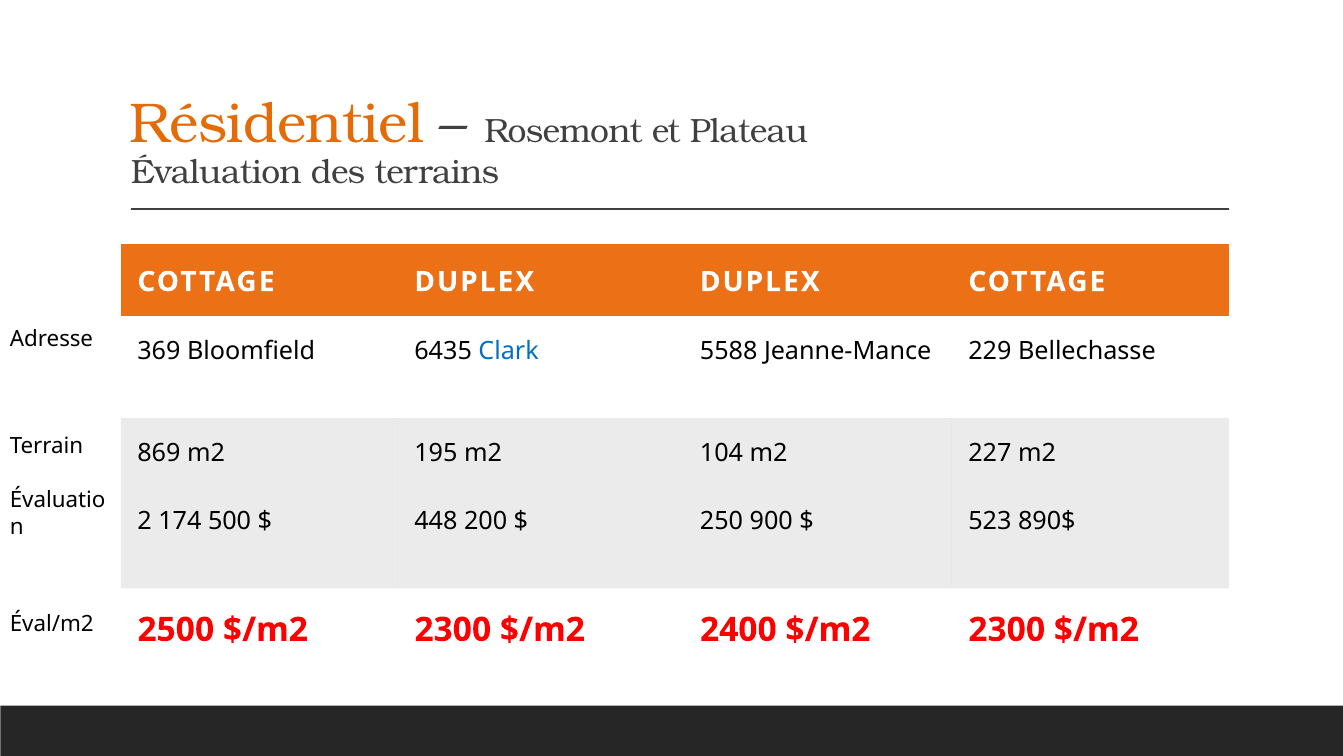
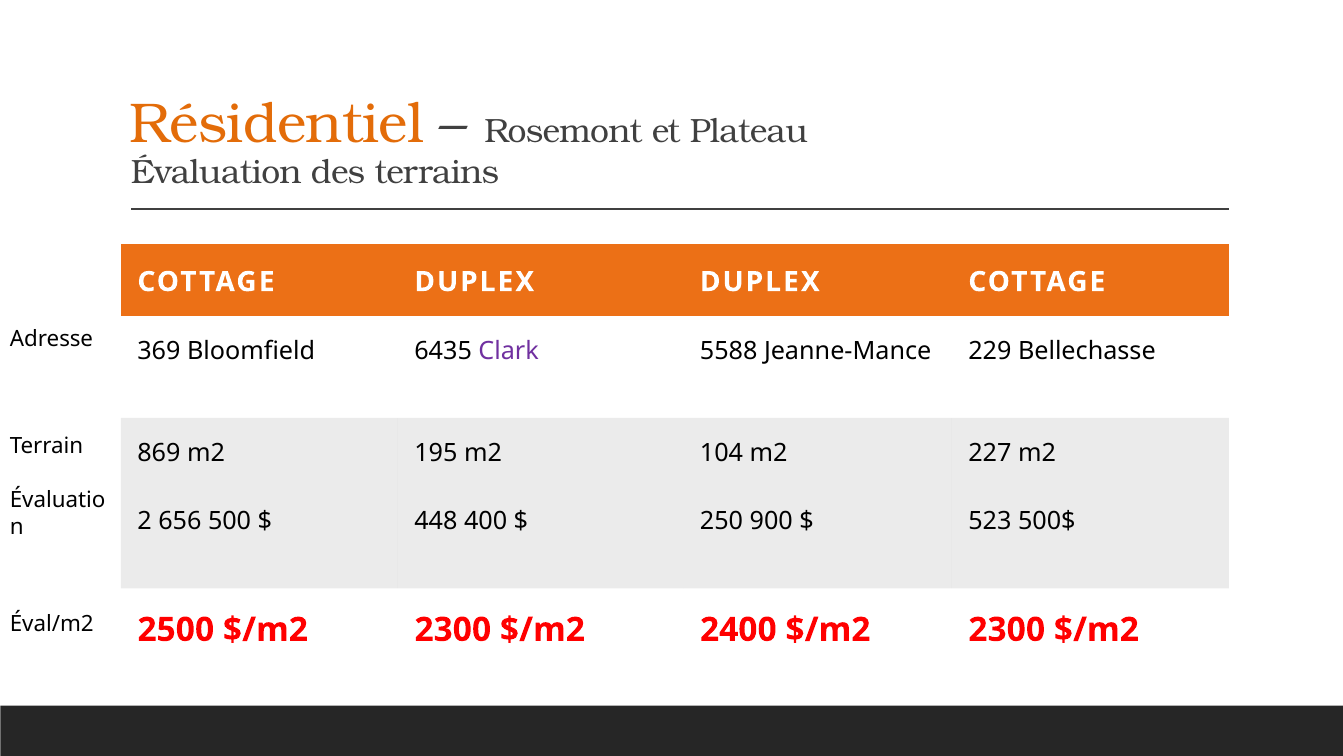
Clark colour: blue -> purple (509, 351)
174: 174 -> 656 (180, 521)
200: 200 -> 400 (486, 521)
890$: 890$ -> 500$ (1047, 521)
